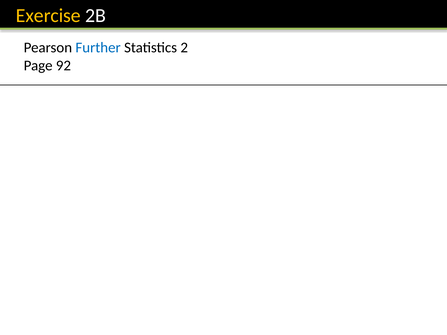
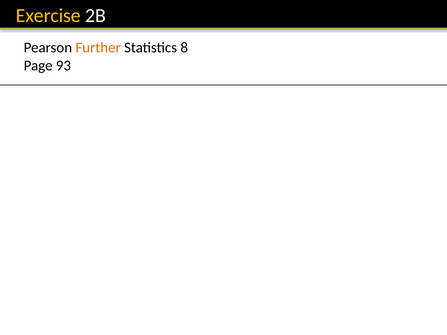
Further colour: blue -> orange (98, 48)
2: 2 -> 8 (184, 48)
92: 92 -> 93 (63, 66)
